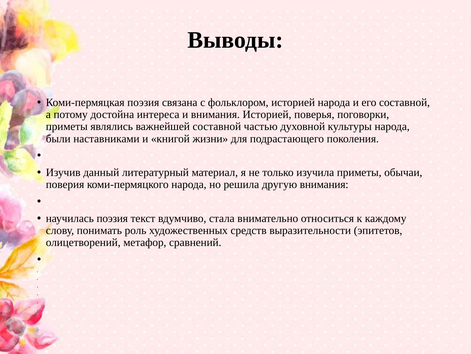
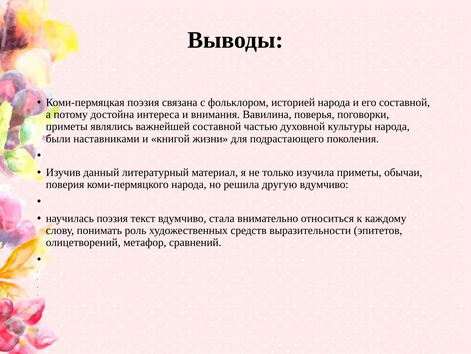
внимания Историей: Историей -> Вавилина (267, 114)
другую внимания: внимания -> вдумчиво (324, 184)
